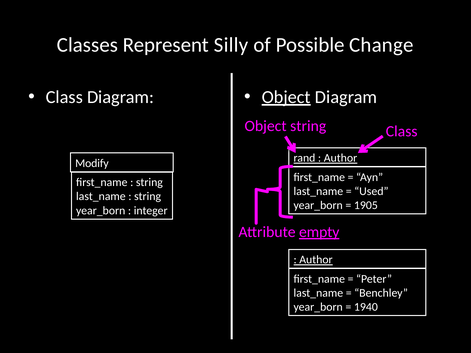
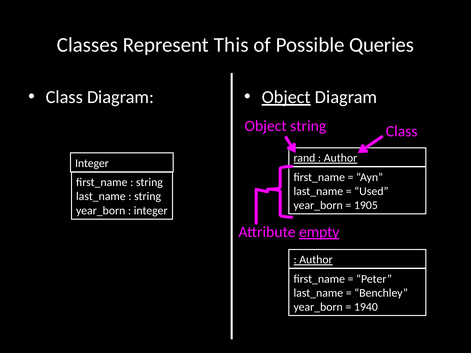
Silly: Silly -> This (231, 45)
Change: Change -> Queries (382, 45)
Modify: Modify -> Integer (92, 163)
